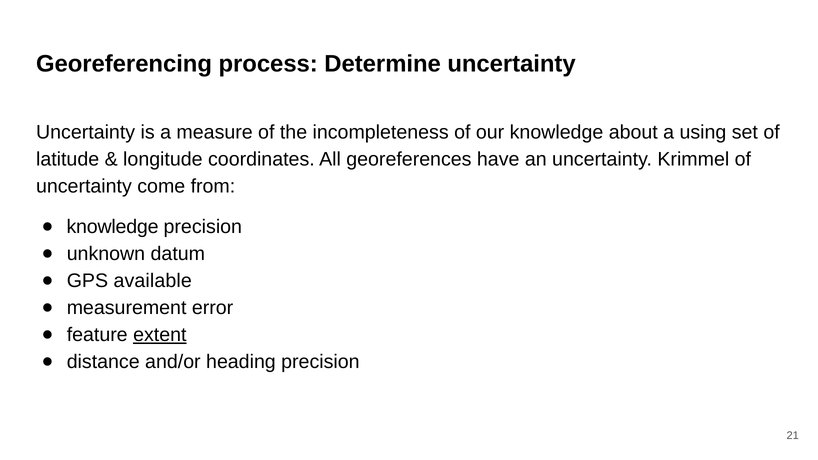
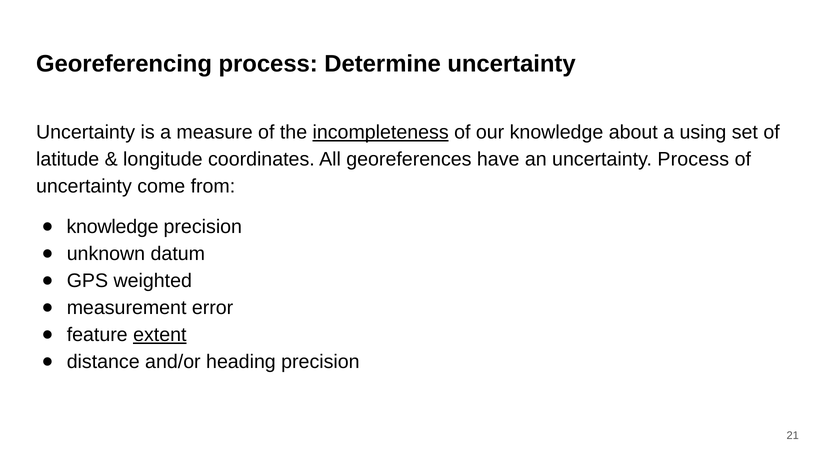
incompleteness underline: none -> present (381, 132)
uncertainty Krimmel: Krimmel -> Process (693, 159)
available: available -> weighted (153, 281)
